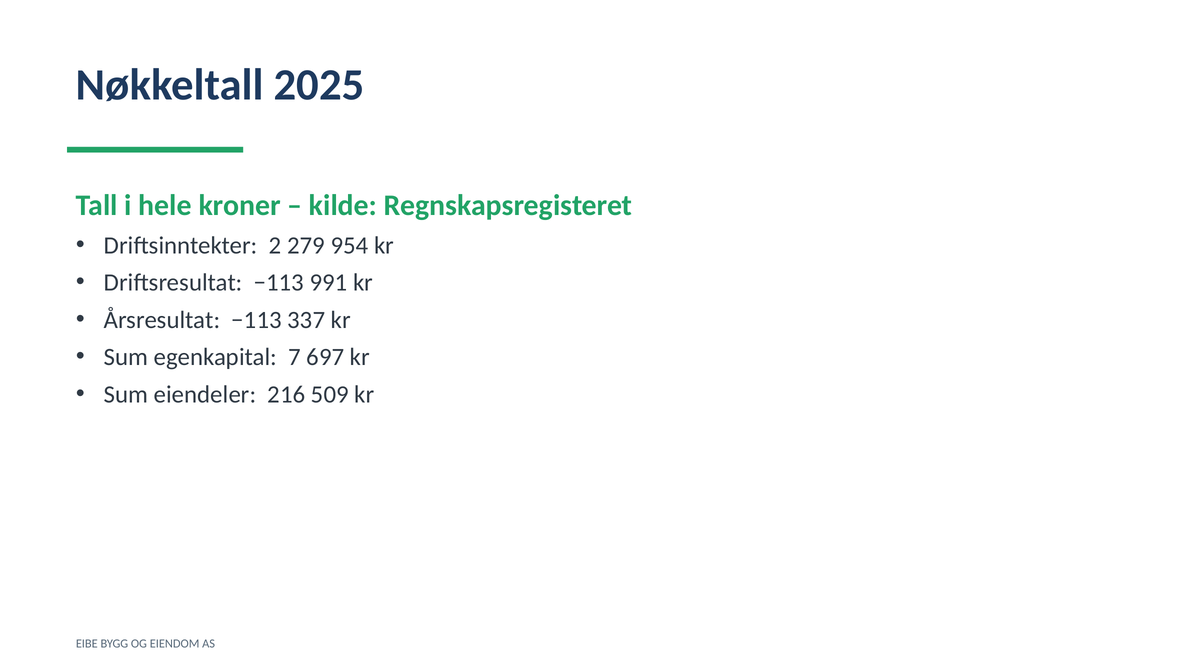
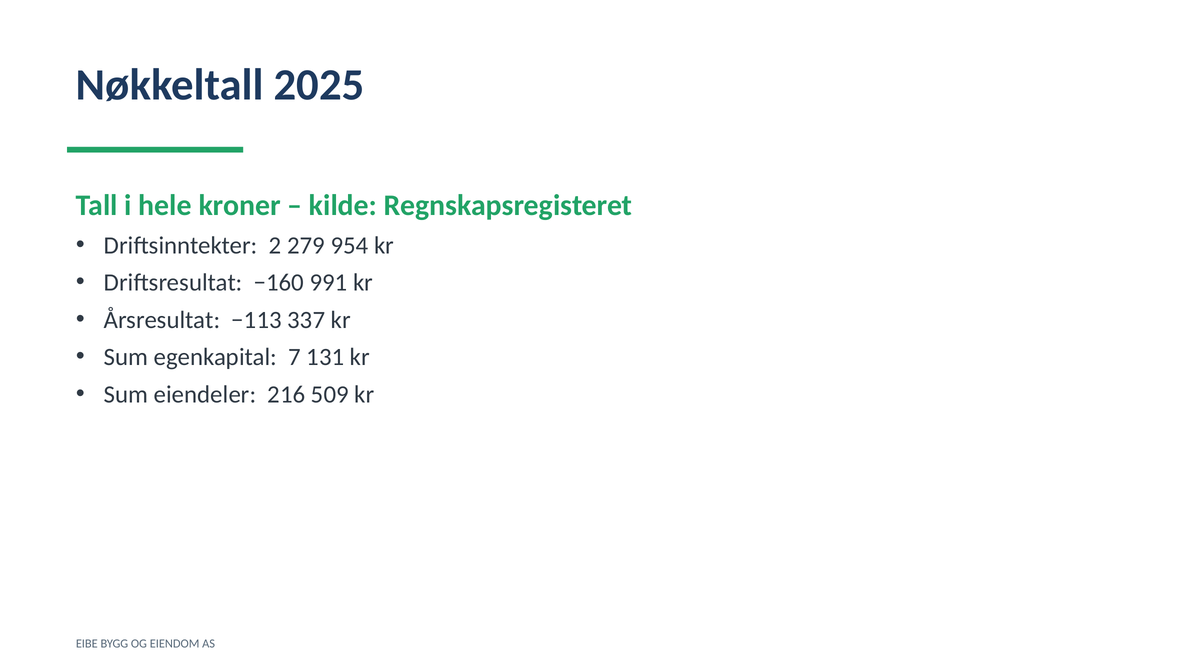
Driftsresultat −113: −113 -> −160 (279, 283)
697: 697 -> 131 (325, 357)
